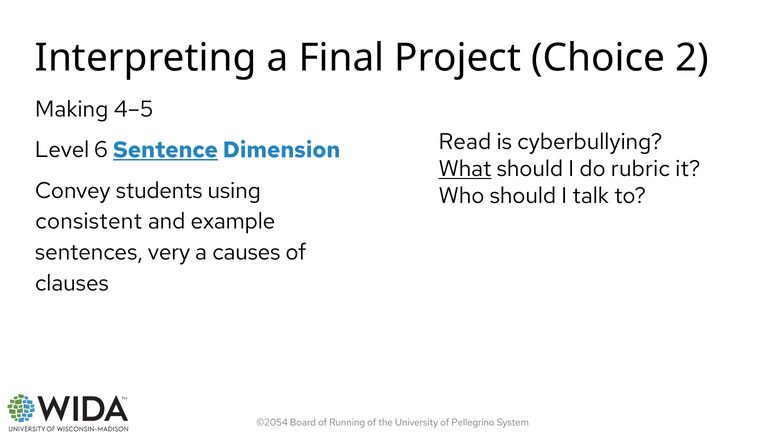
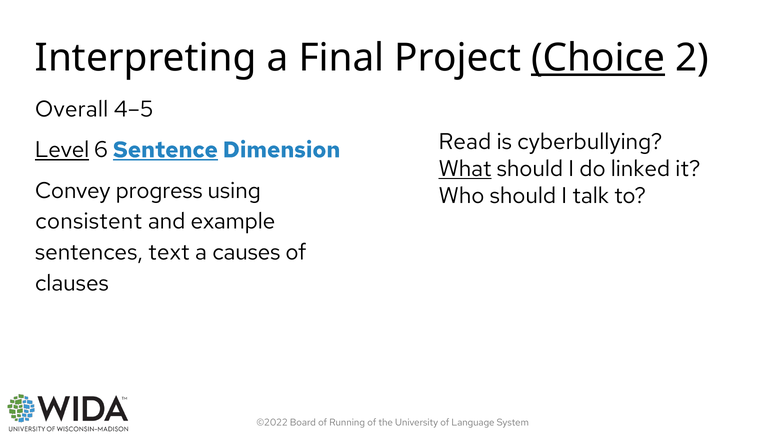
Choice underline: none -> present (598, 58)
Making: Making -> Overall (72, 109)
Level underline: none -> present (62, 150)
rubric: rubric -> linked (640, 169)
students: students -> progress (159, 190)
very: very -> text (169, 252)
©2054: ©2054 -> ©2022 (272, 422)
Pellegrino: Pellegrino -> Language (473, 422)
